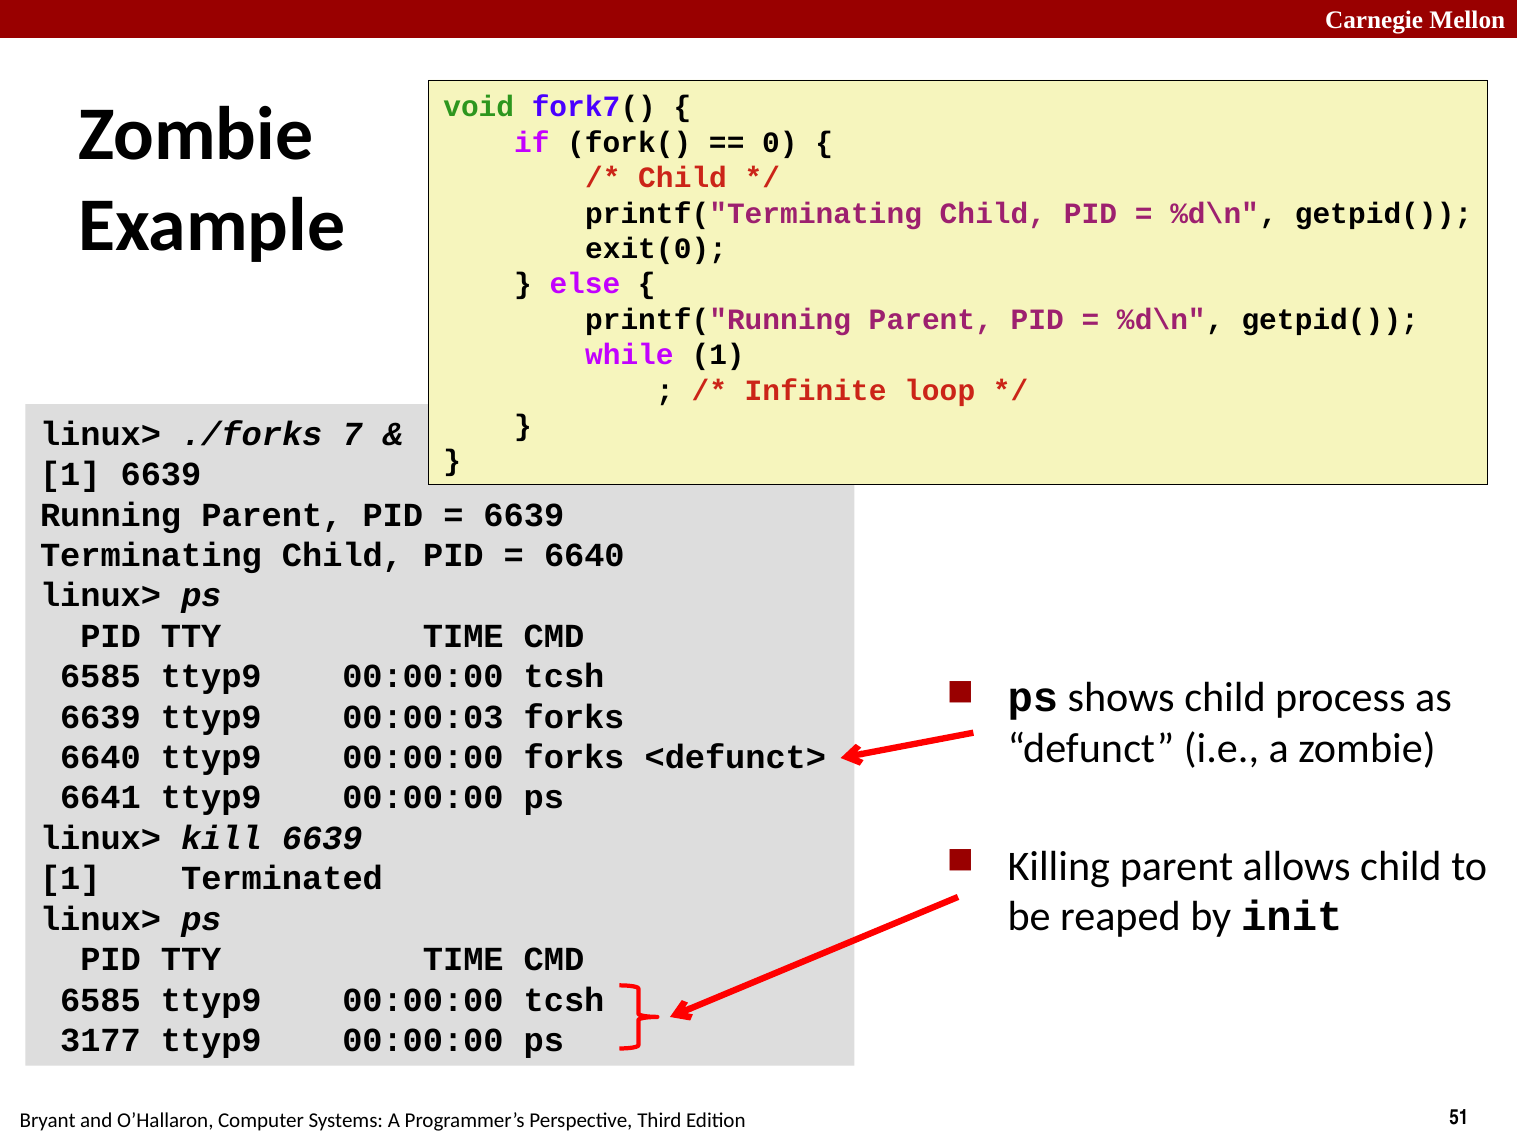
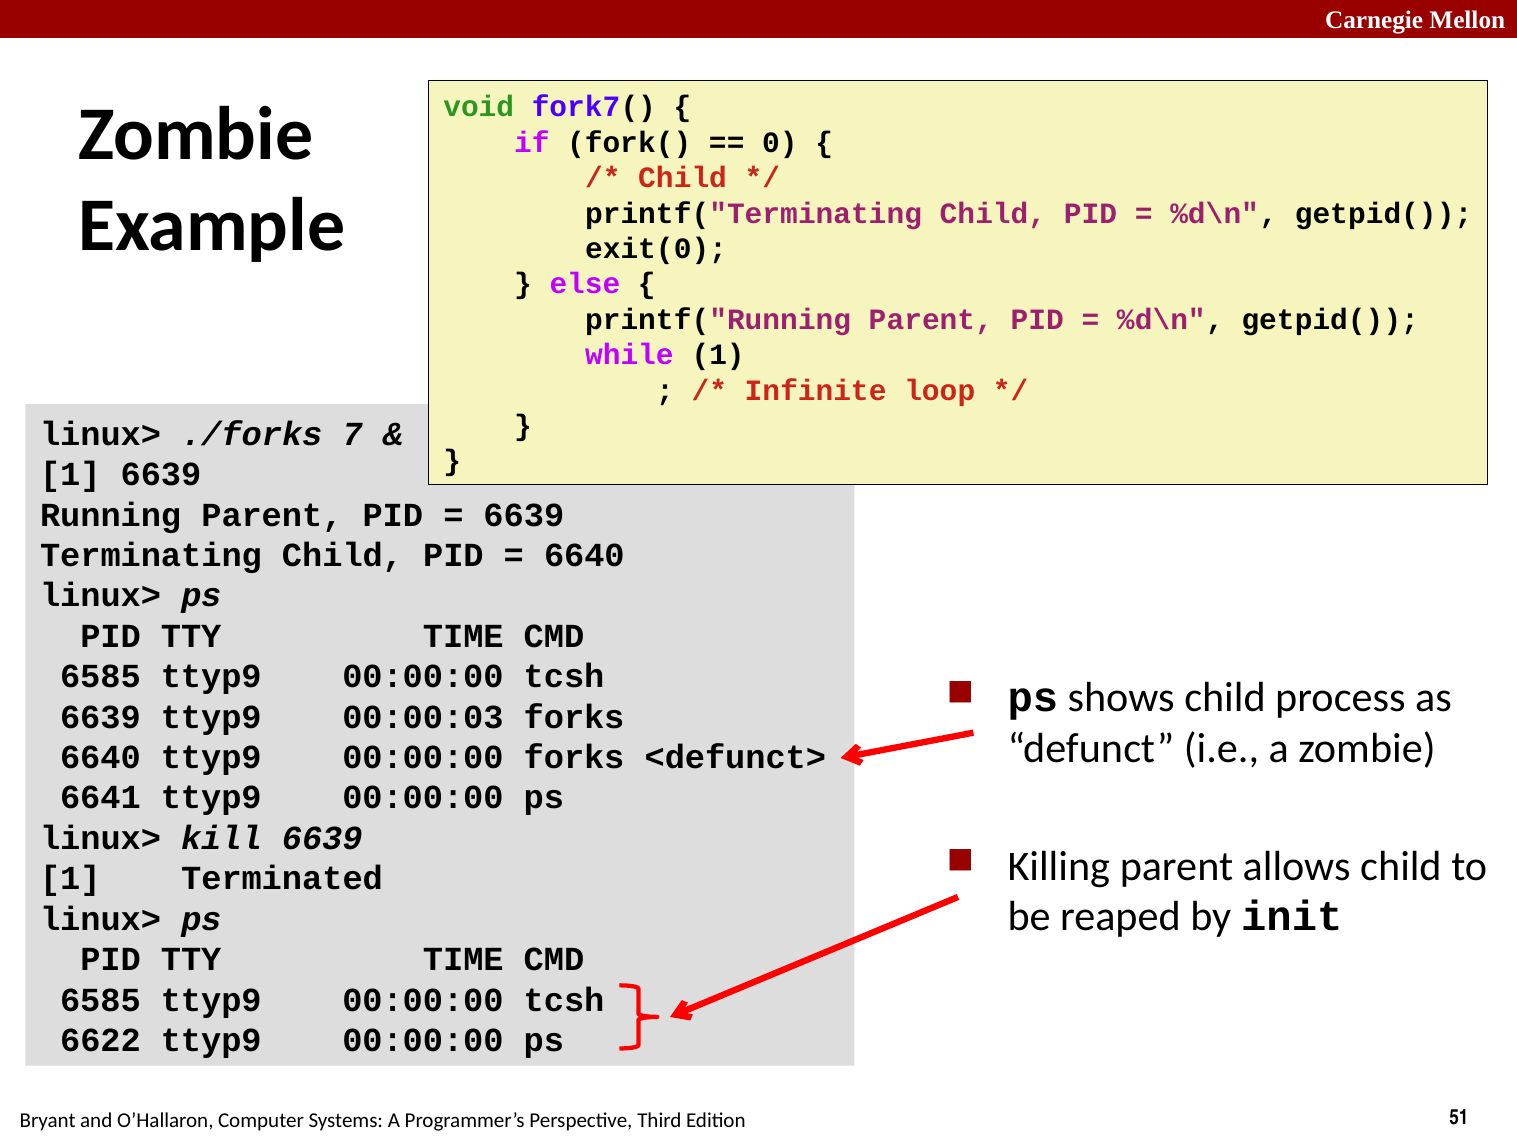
3177: 3177 -> 6622 (100, 1041)
